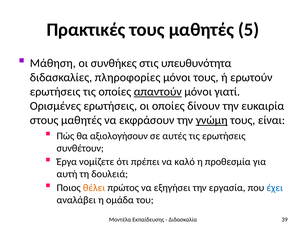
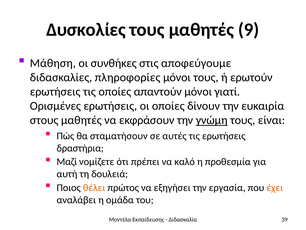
Πρακτικές: Πρακτικές -> Δυσκολίες (86, 30)
5: 5 -> 9 (249, 30)
υπευθυνότητα: υπευθυνότητα -> αποφεύγουμε (196, 63)
απαντούν underline: present -> none (158, 92)
αξιολογήσουν: αξιολογήσουν -> σταματήσουν (119, 136)
συνθέτουν: συνθέτουν -> δραστήρια (80, 148)
Έργα: Έργα -> Μαζί (67, 161)
έχει colour: blue -> orange (275, 187)
